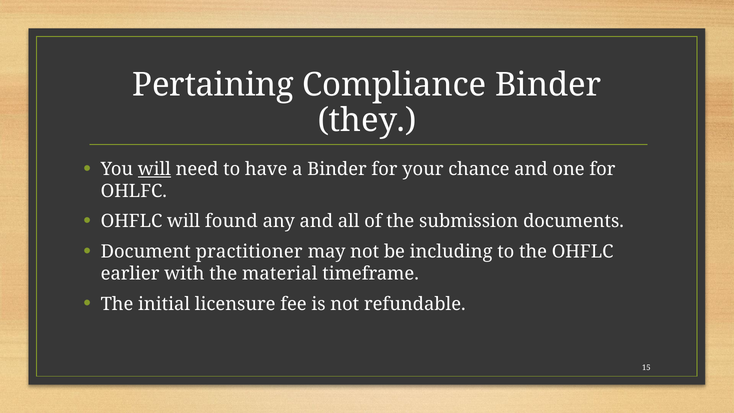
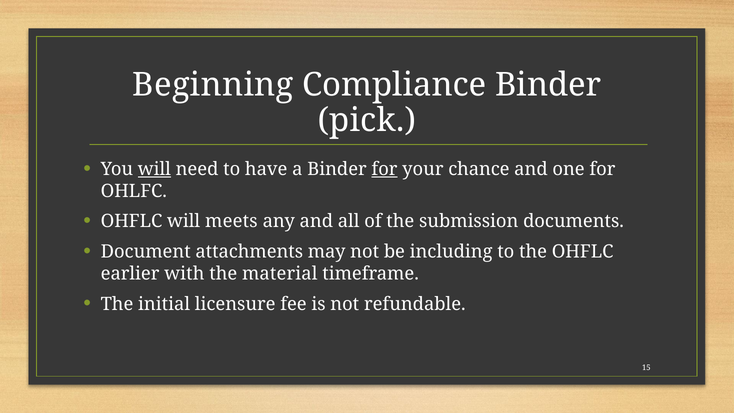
Pertaining: Pertaining -> Beginning (213, 85)
they: they -> pick (367, 120)
for underline: none -> present (384, 169)
found: found -> meets (231, 221)
practitioner: practitioner -> attachments (249, 252)
